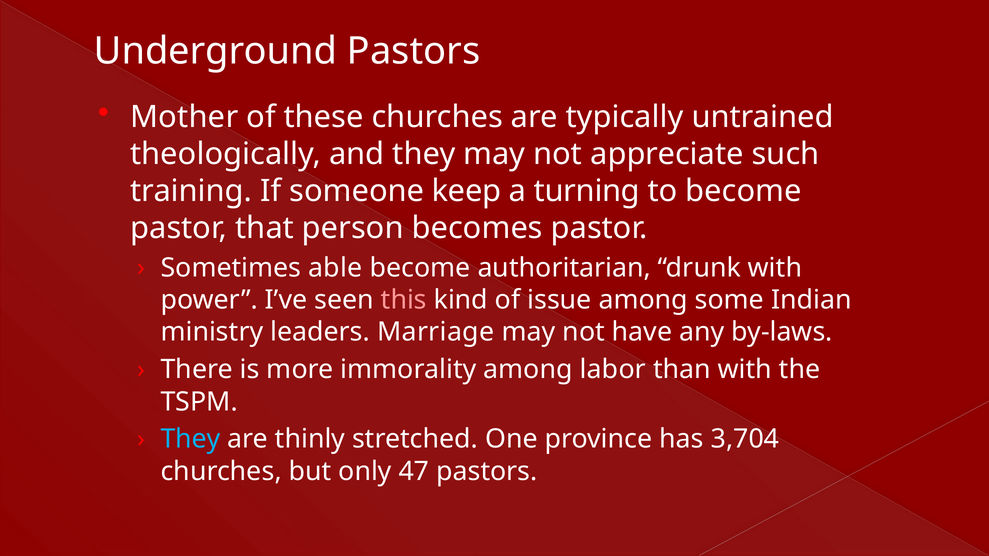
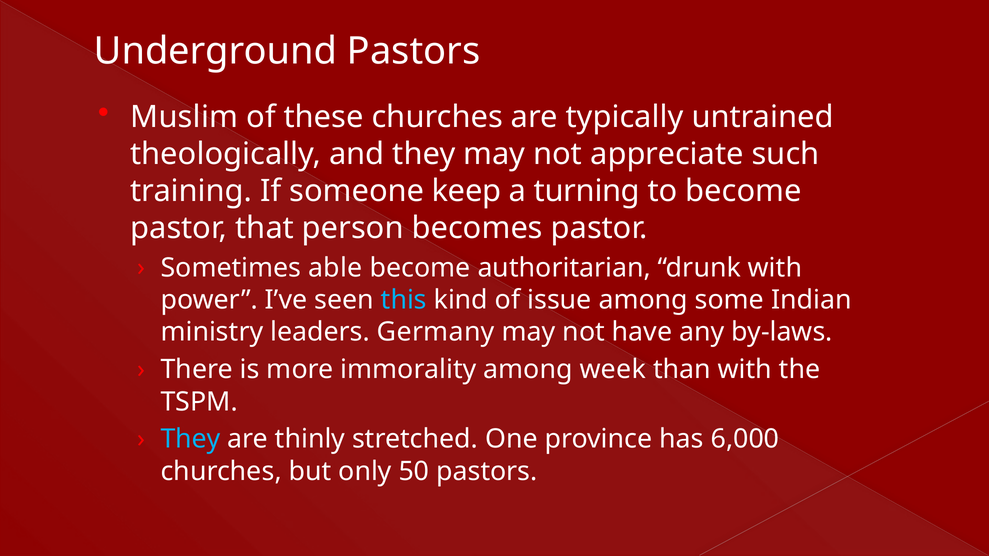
Mother: Mother -> Muslim (184, 117)
this colour: pink -> light blue (404, 300)
Marriage: Marriage -> Germany (436, 332)
labor: labor -> week (613, 370)
3,704: 3,704 -> 6,000 (745, 439)
47: 47 -> 50 (414, 471)
